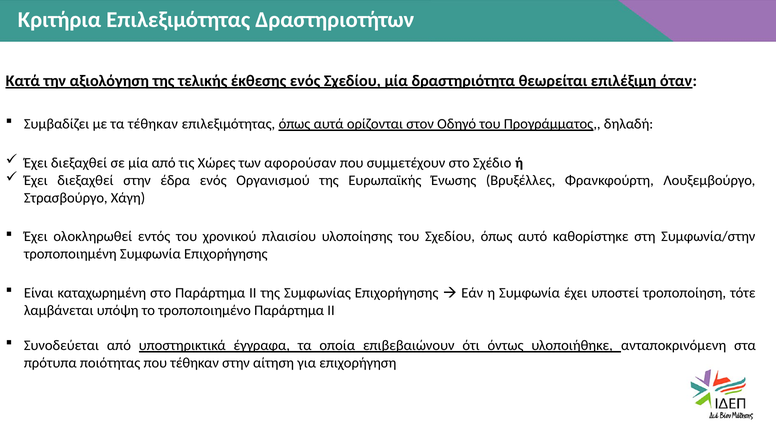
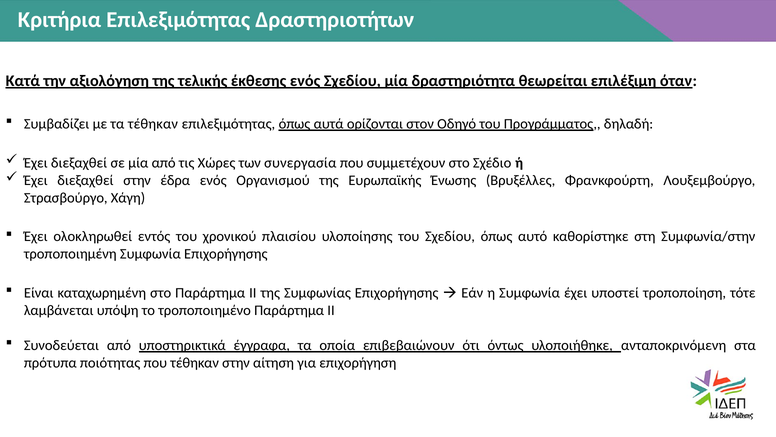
αφορούσαν: αφορούσαν -> συνεργασία (300, 163)
